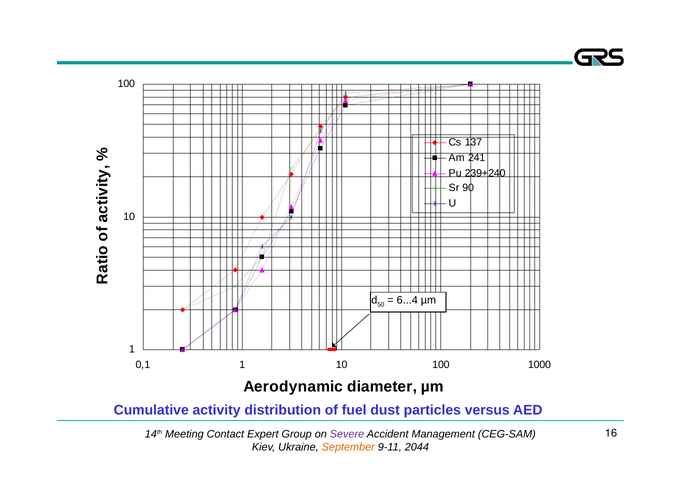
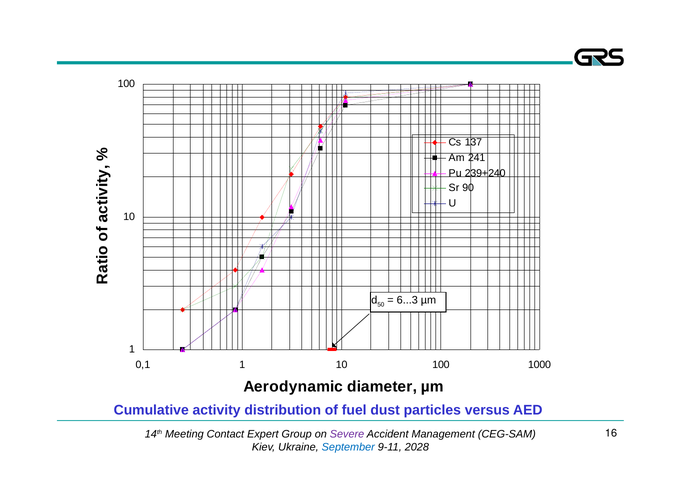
6...4: 6...4 -> 6...3 (407, 300)
September colour: orange -> blue (348, 447)
2044: 2044 -> 2028 (417, 447)
